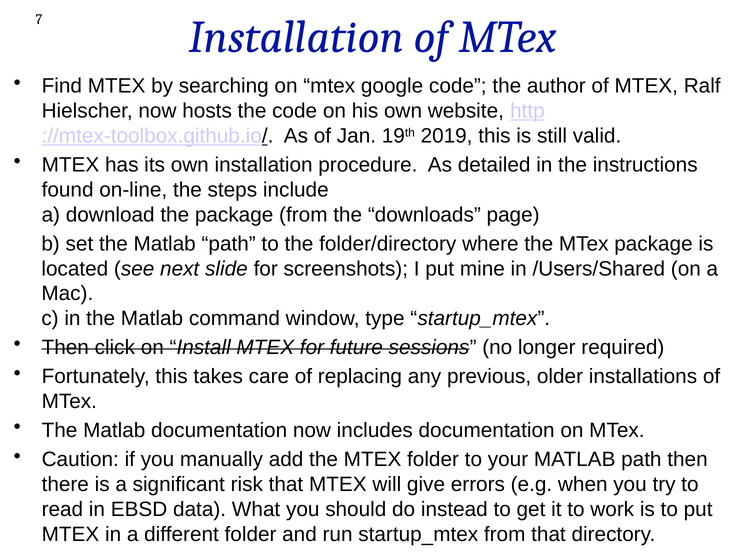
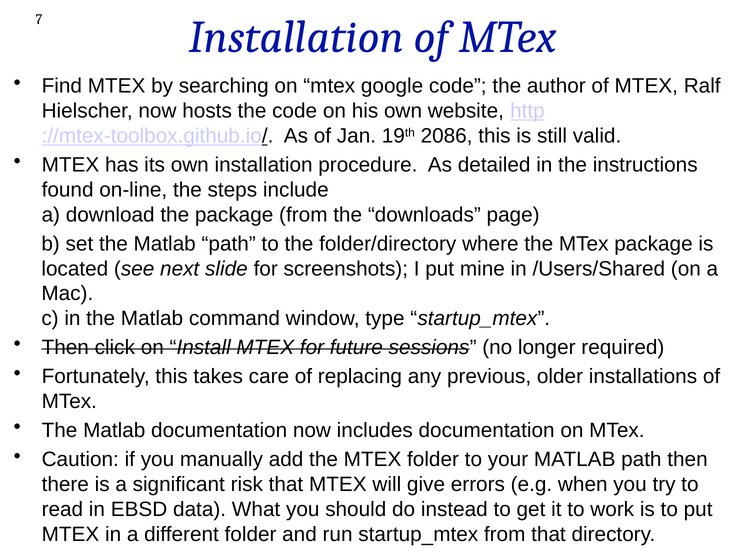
2019: 2019 -> 2086 (447, 136)
